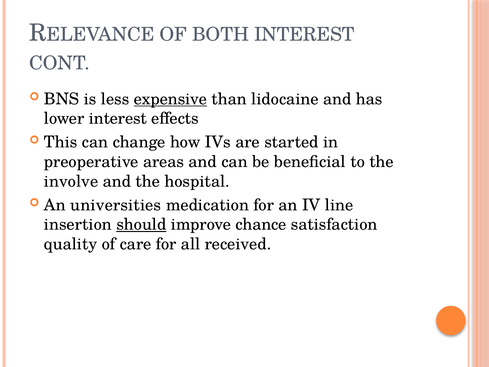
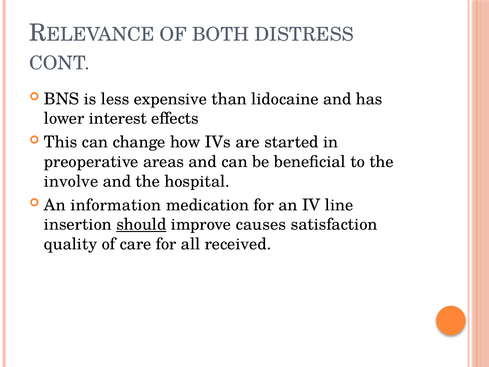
BOTH INTEREST: INTEREST -> DISTRESS (304, 35)
expensive underline: present -> none (171, 99)
universities: universities -> information (116, 205)
chance: chance -> causes (261, 224)
